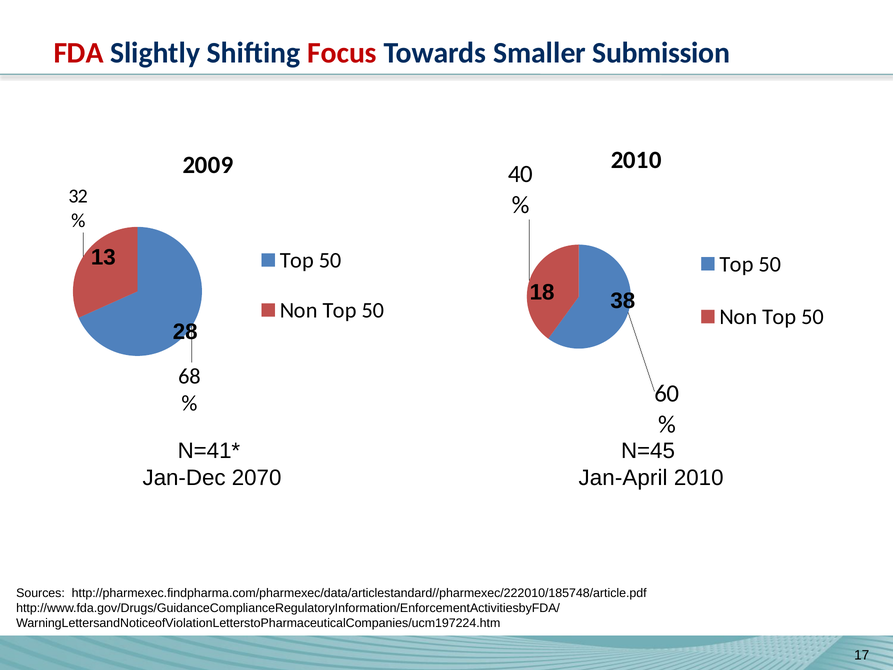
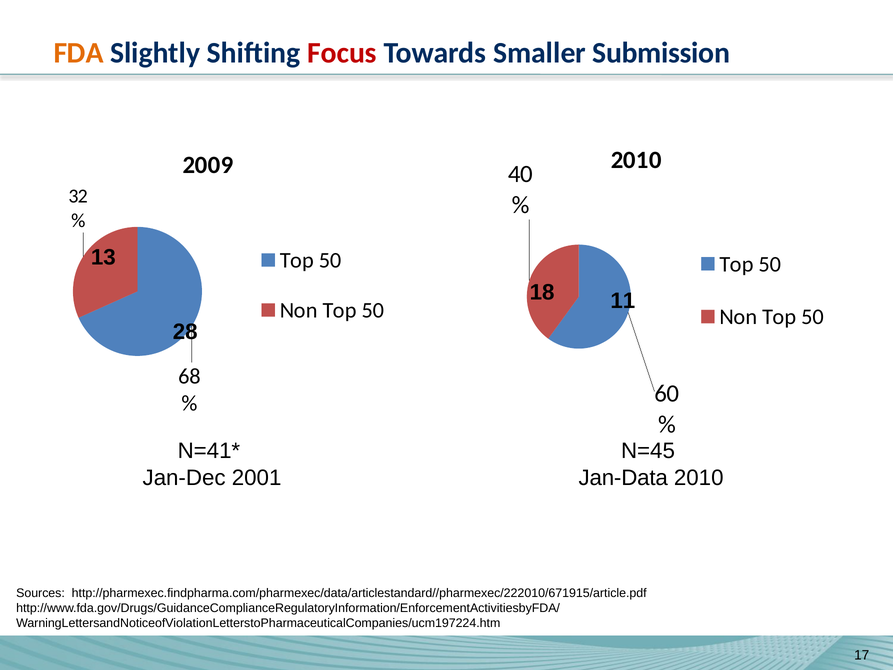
FDA colour: red -> orange (79, 53)
38: 38 -> 11 (623, 301)
2070: 2070 -> 2001 (257, 478)
Jan-April: Jan-April -> Jan-Data (623, 478)
http://pharmexec.findpharma.com/pharmexec/data/articlestandard//pharmexec/222010/185748/article.pdf: http://pharmexec.findpharma.com/pharmexec/data/articlestandard//pharmexec/222010/185748/article.pdf -> http://pharmexec.findpharma.com/pharmexec/data/articlestandard//pharmexec/222010/671915/article.pdf (359, 593)
